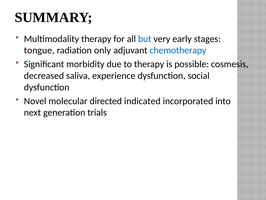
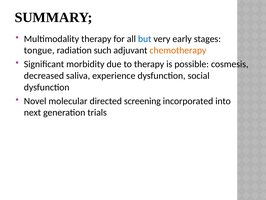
only: only -> such (103, 50)
chemotherapy colour: blue -> orange (178, 50)
indicated: indicated -> screening (142, 101)
